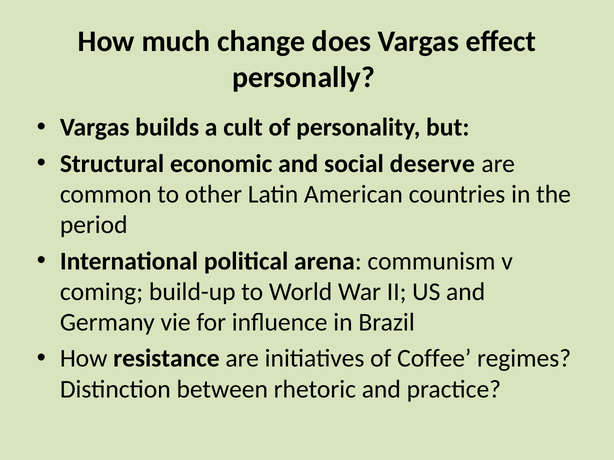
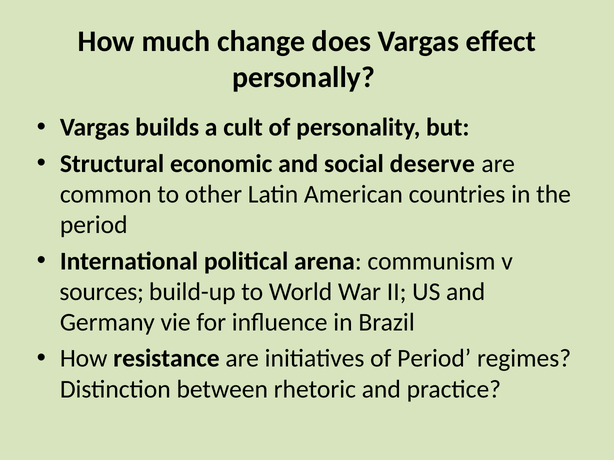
coming: coming -> sources (102, 292)
of Coffee: Coffee -> Period (434, 359)
